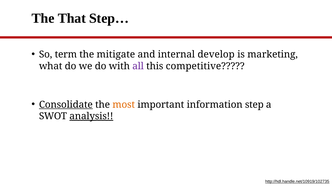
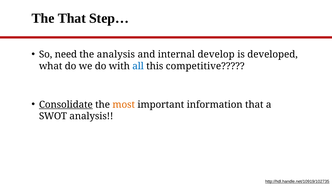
term: term -> need (66, 54)
the mitigate: mitigate -> analysis (116, 54)
marketing: marketing -> developed (273, 54)
all colour: purple -> blue (138, 66)
information step: step -> that (254, 104)
analysis underline: present -> none (91, 116)
